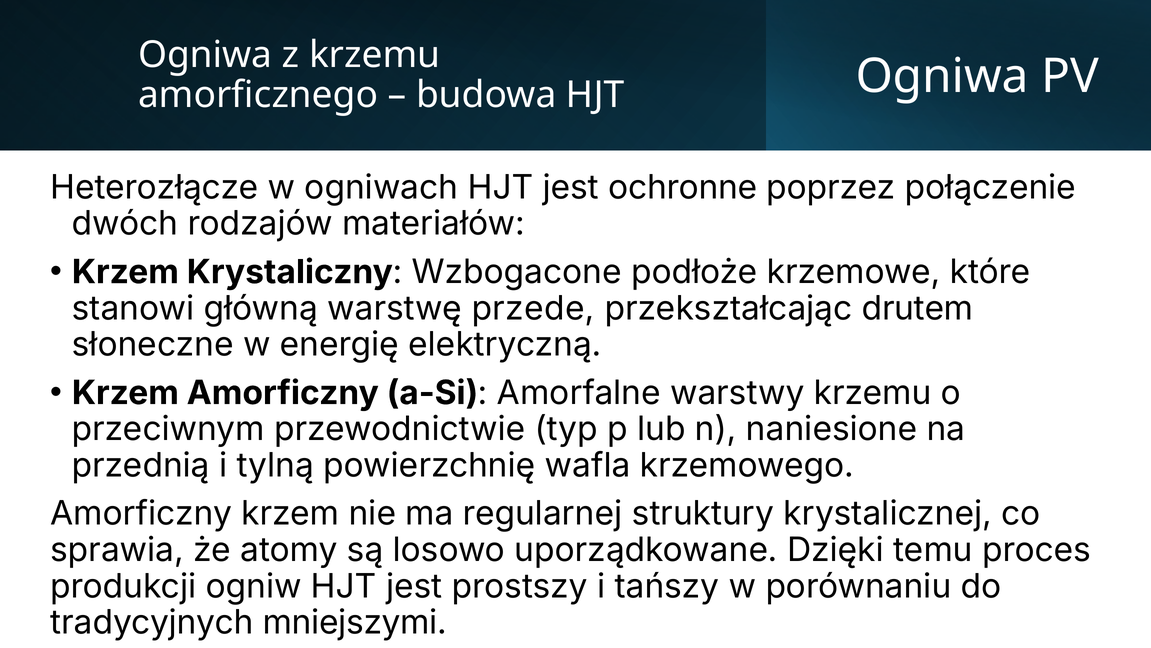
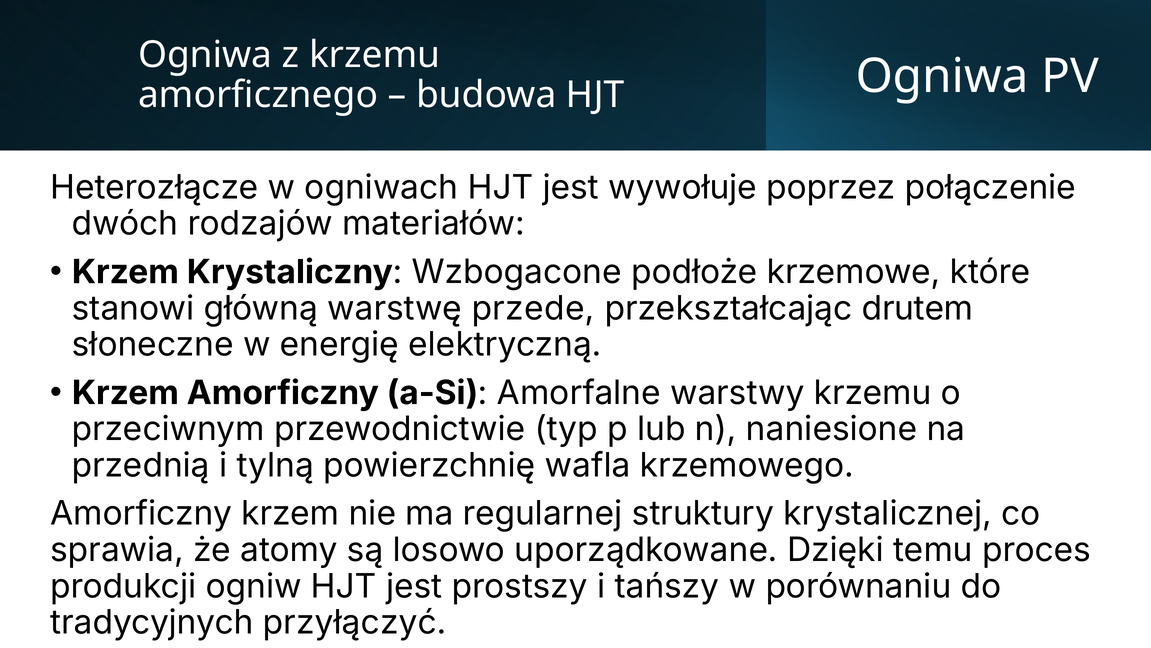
ochronne: ochronne -> wywołuje (683, 187)
mniejszymi: mniejszymi -> przyłączyć (355, 622)
